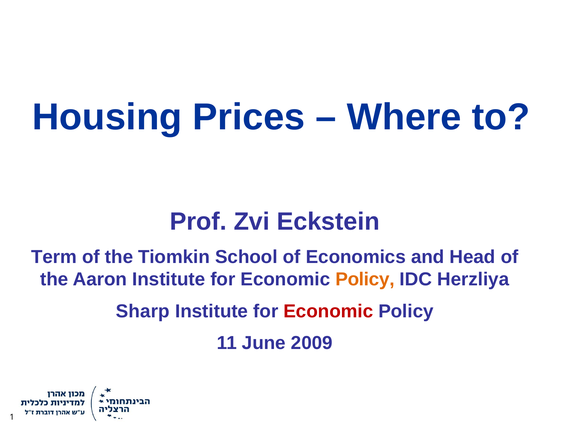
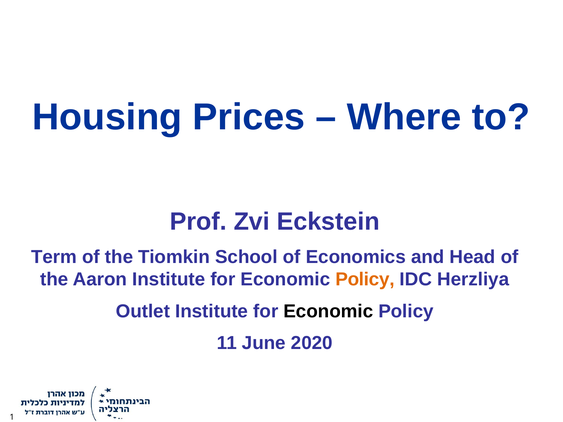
Sharp: Sharp -> Outlet (143, 311)
Economic colour: red -> black (328, 311)
2009: 2009 -> 2020 (312, 343)
